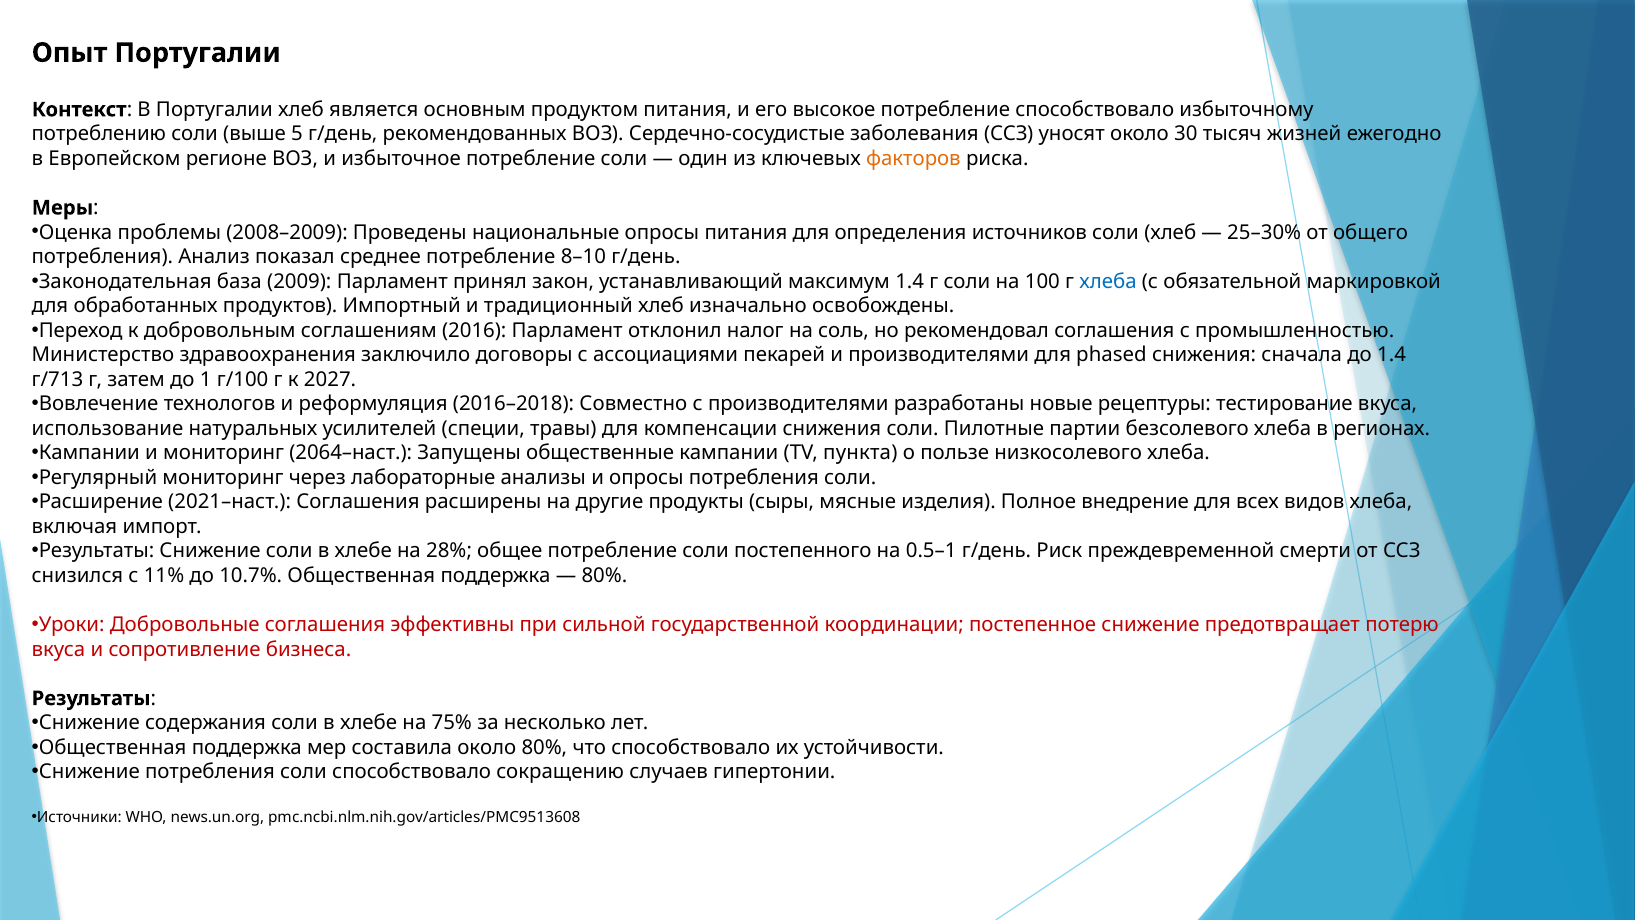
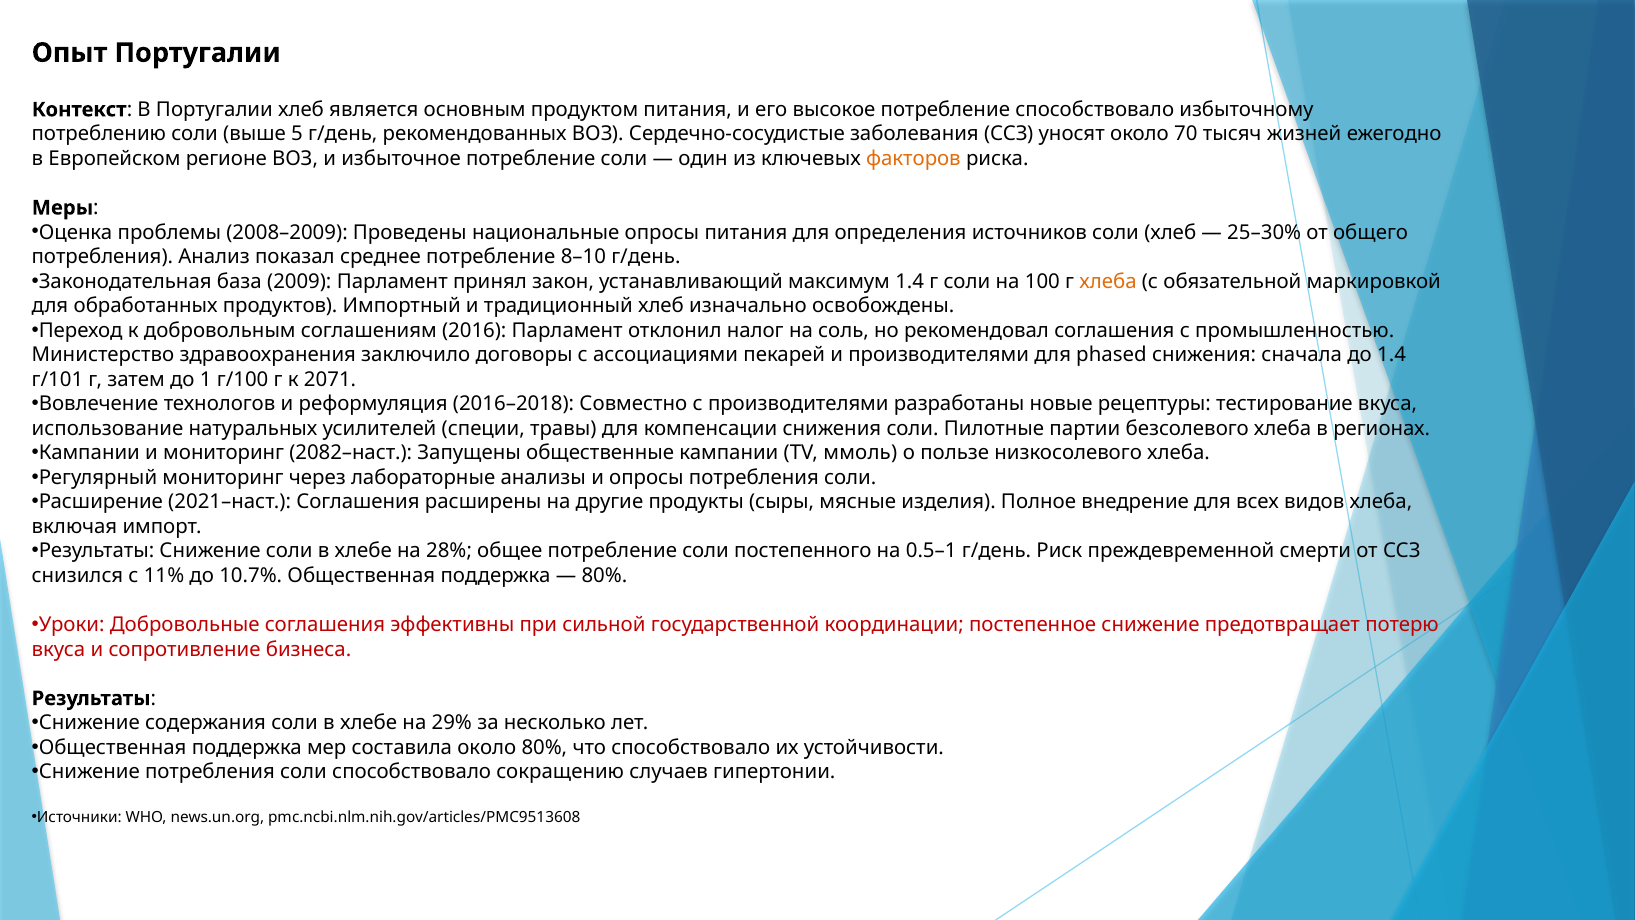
30: 30 -> 70 (1186, 134)
хлеба colour: blue -> orange (1108, 281)
г/713: г/713 -> г/101 (57, 379)
2027: 2027 -> 2071 (330, 379)
2064–наст: 2064–наст -> 2082–наст (351, 453)
пункта: пункта -> ммоль (860, 453)
75%: 75% -> 29% (452, 723)
